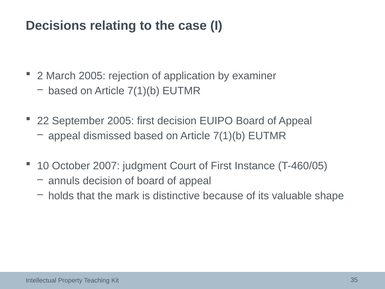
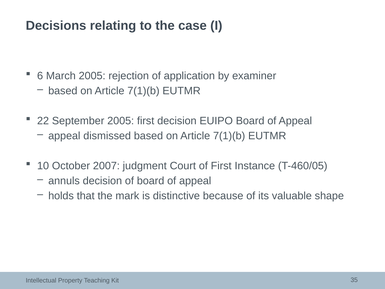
2: 2 -> 6 (40, 76)
